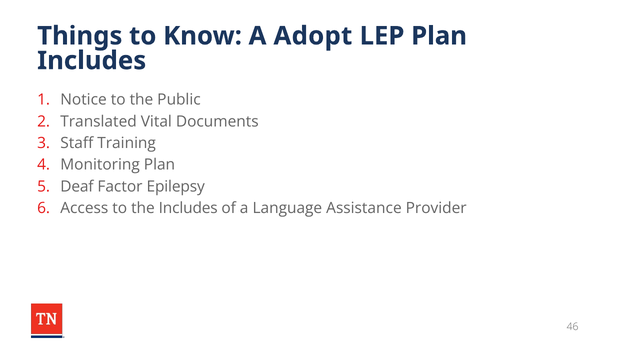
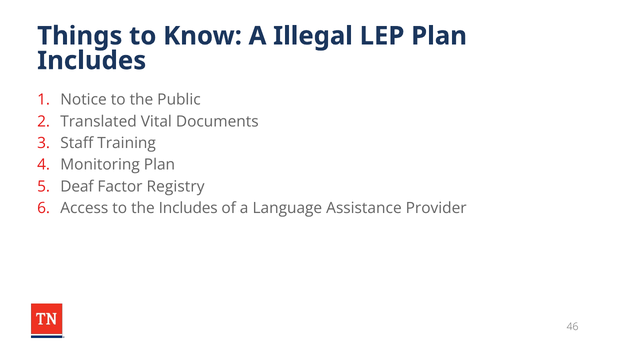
Adopt: Adopt -> Illegal (313, 36)
Epilepsy: Epilepsy -> Registry (176, 187)
